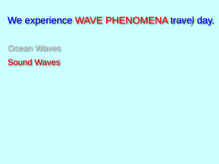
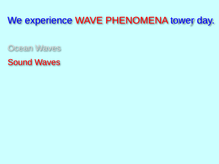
travel: travel -> tower (182, 20)
